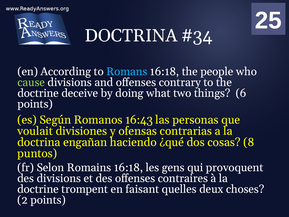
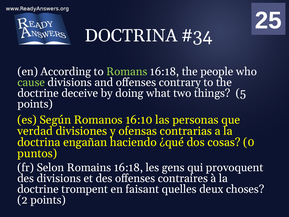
Romans colour: light blue -> light green (127, 72)
6: 6 -> 5 (241, 93)
16:43: 16:43 -> 16:10 (139, 120)
voulait: voulait -> verdad (35, 131)
8: 8 -> 0 (249, 142)
